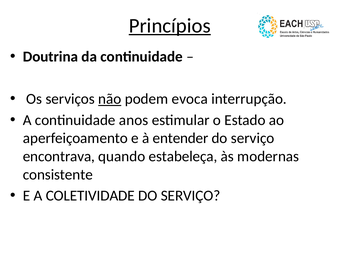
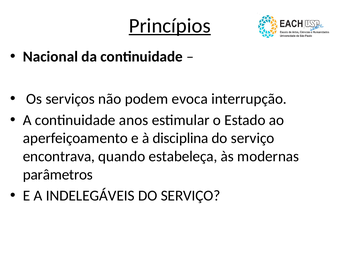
Doutrina: Doutrina -> Nacional (50, 57)
não underline: present -> none (110, 99)
entender: entender -> disciplina (181, 138)
consistente: consistente -> parâmetros (58, 175)
COLETIVIDADE: COLETIVIDADE -> INDELEGÁVEIS (90, 196)
